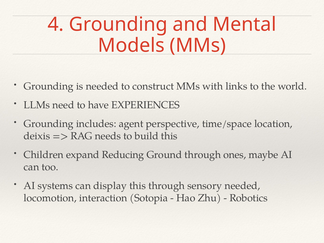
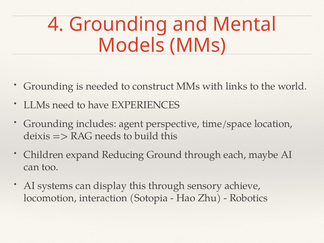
ones: ones -> each (235, 155)
sensory needed: needed -> achieve (242, 186)
